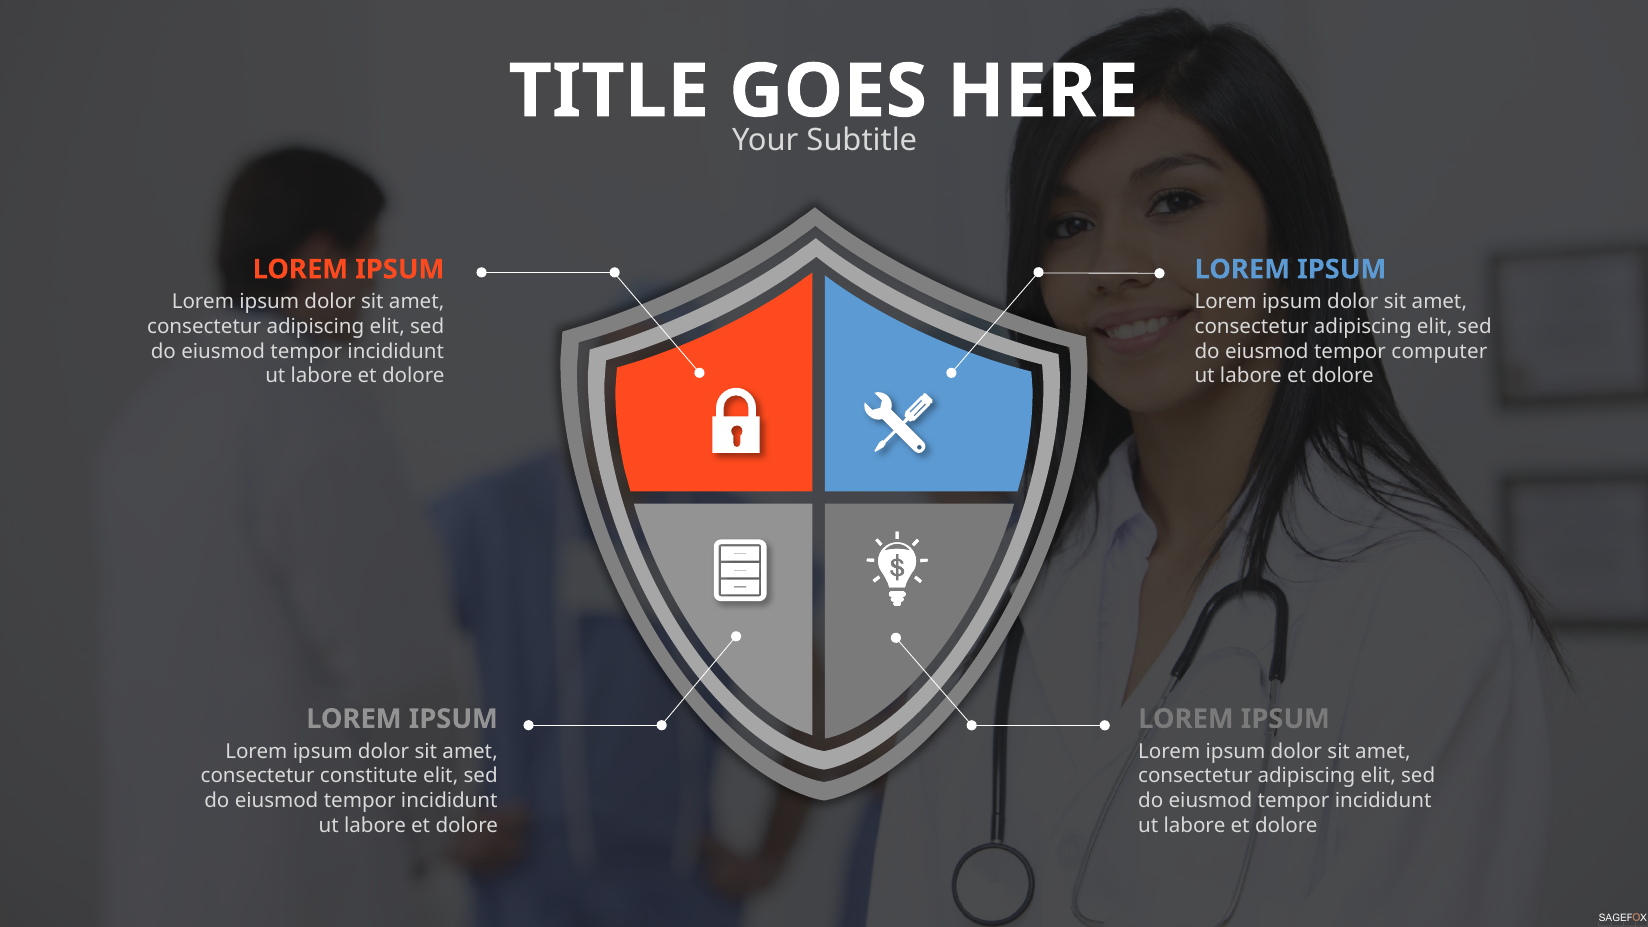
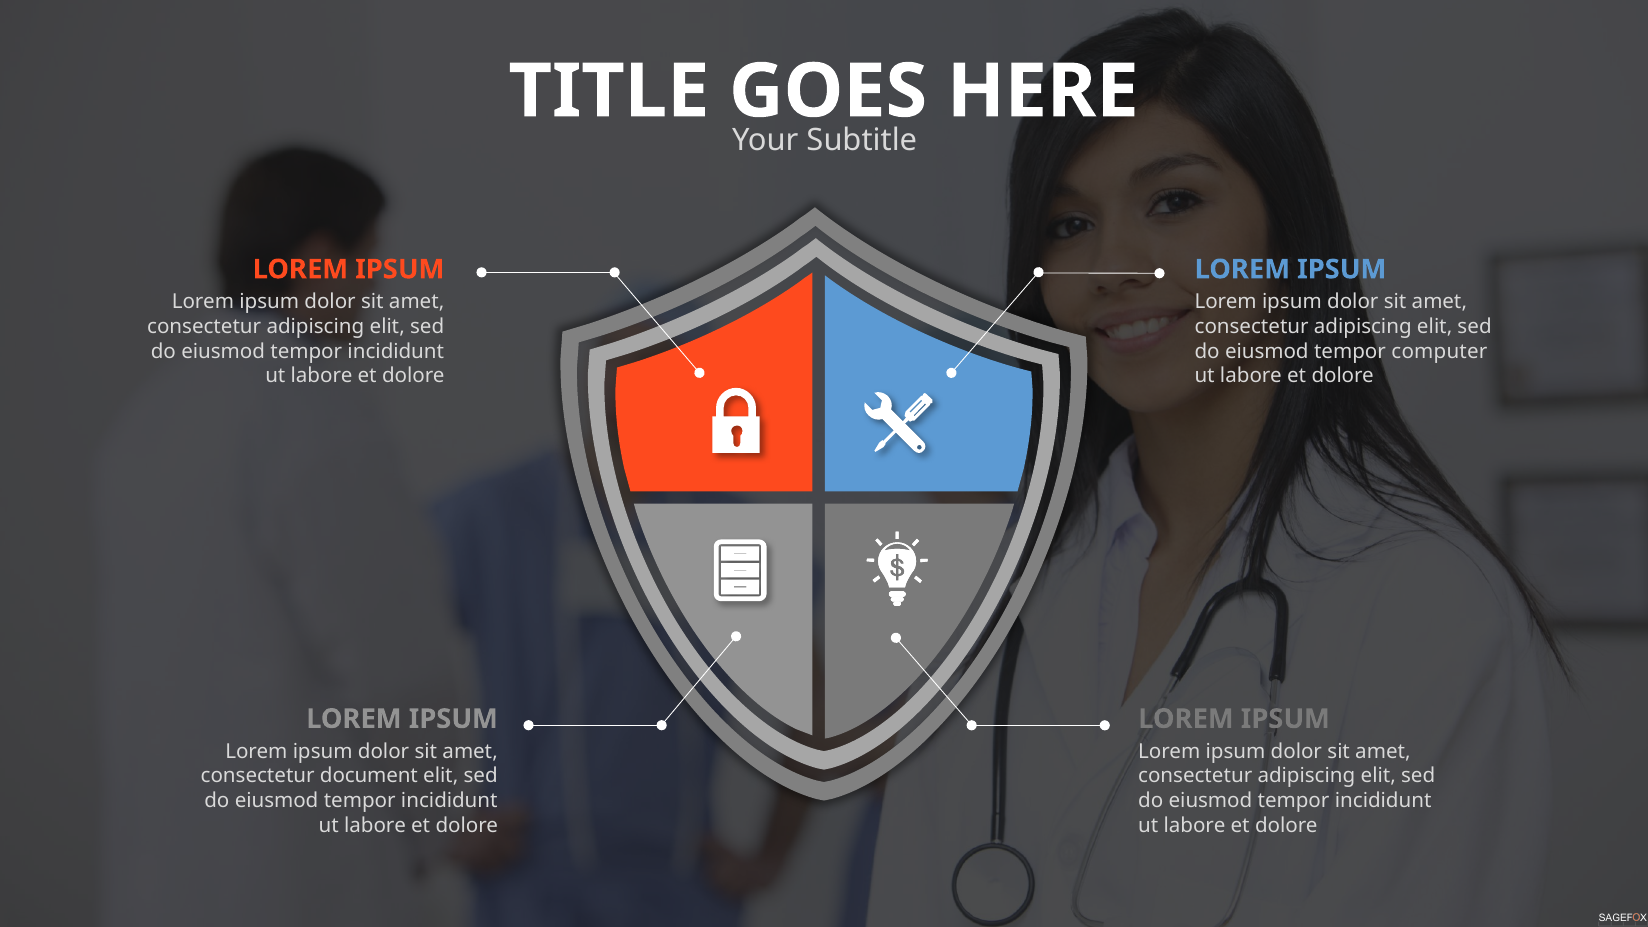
constitute: constitute -> document (369, 776)
